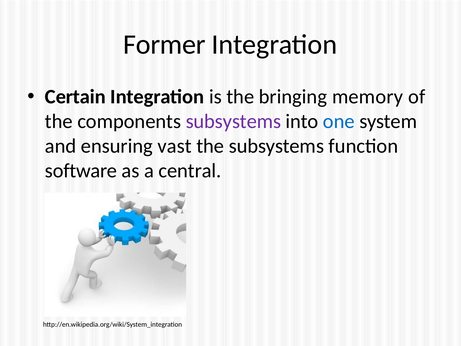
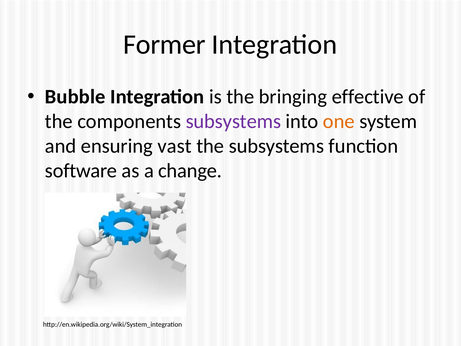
Certain: Certain -> Bubble (75, 97)
memory: memory -> effective (368, 97)
one colour: blue -> orange (339, 121)
central: central -> change (190, 170)
